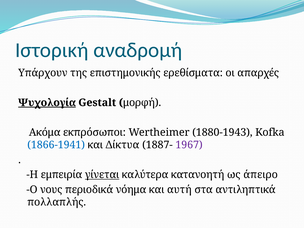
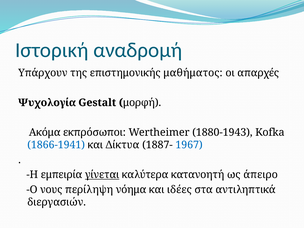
ερεθίσματα: ερεθίσματα -> μαθήματος (193, 73)
Ψυχολογία underline: present -> none (47, 103)
1967 colour: purple -> blue (189, 145)
περιοδικά: περιοδικά -> περίληψη (89, 190)
αυτή: αυτή -> ιδέες (179, 190)
πολλαπλής: πολλαπλής -> διεργασιών (57, 202)
